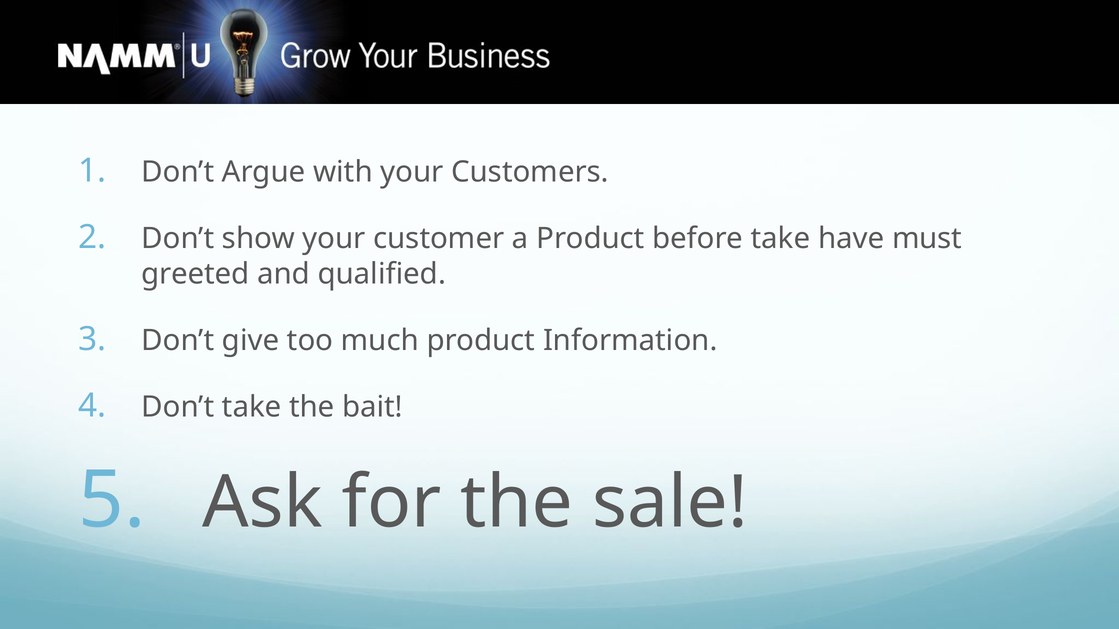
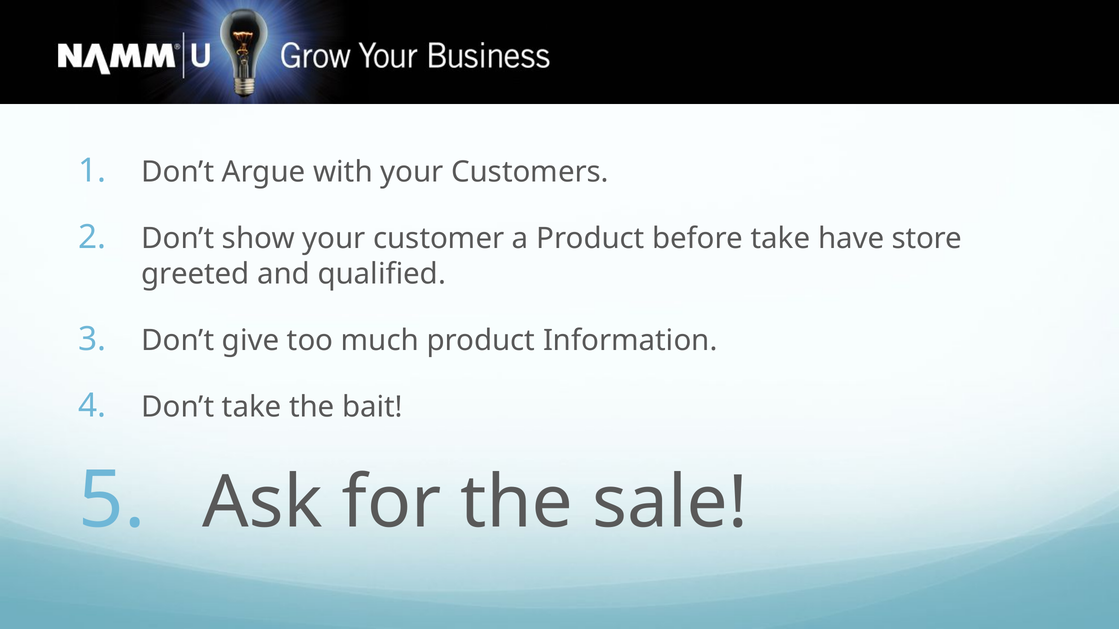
must: must -> store (927, 239)
